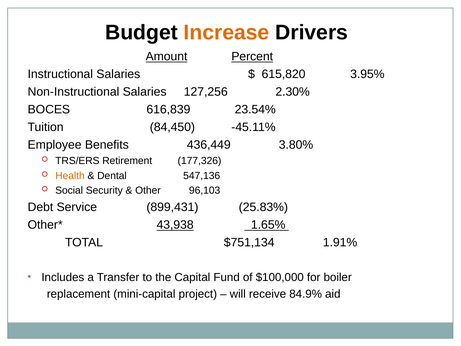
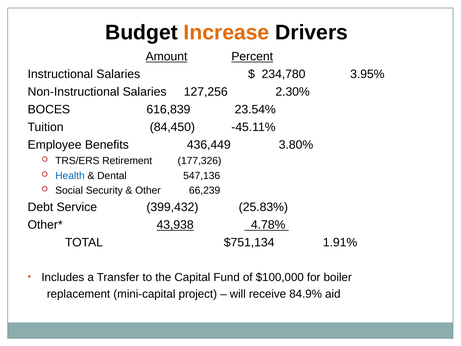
615,820: 615,820 -> 234,780 (284, 74)
Health colour: orange -> blue (70, 176)
96,103: 96,103 -> 66,239 (205, 190)
899,431: 899,431 -> 399,432 (172, 207)
1.65%: 1.65% -> 4.78% (268, 225)
